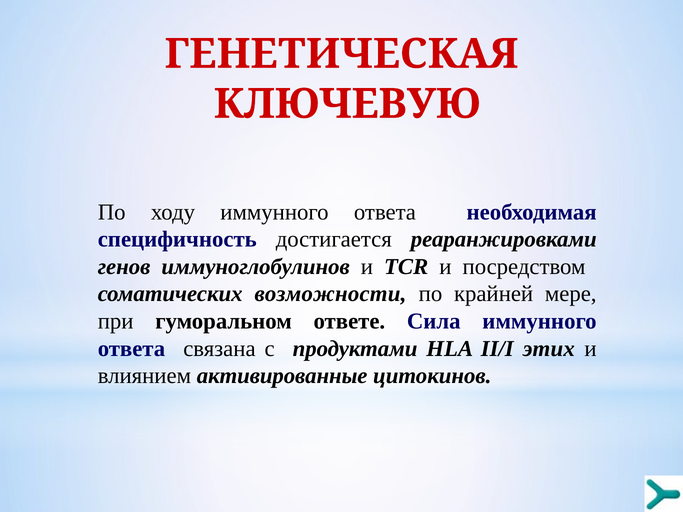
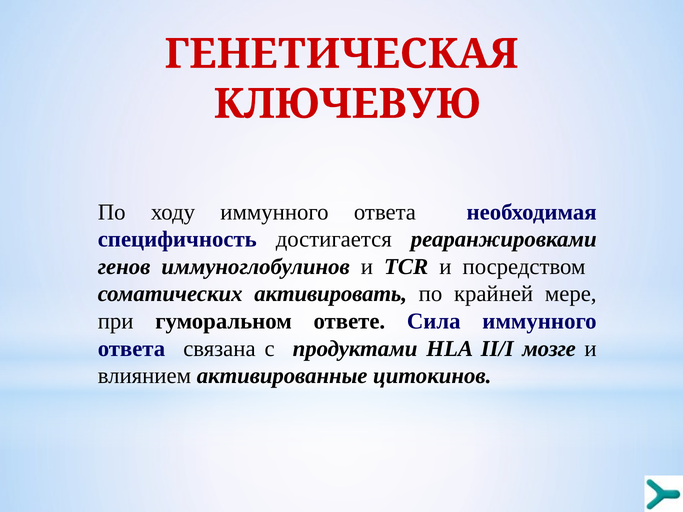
возможности: возможности -> активировать (331, 294)
этих: этих -> мозге (549, 349)
